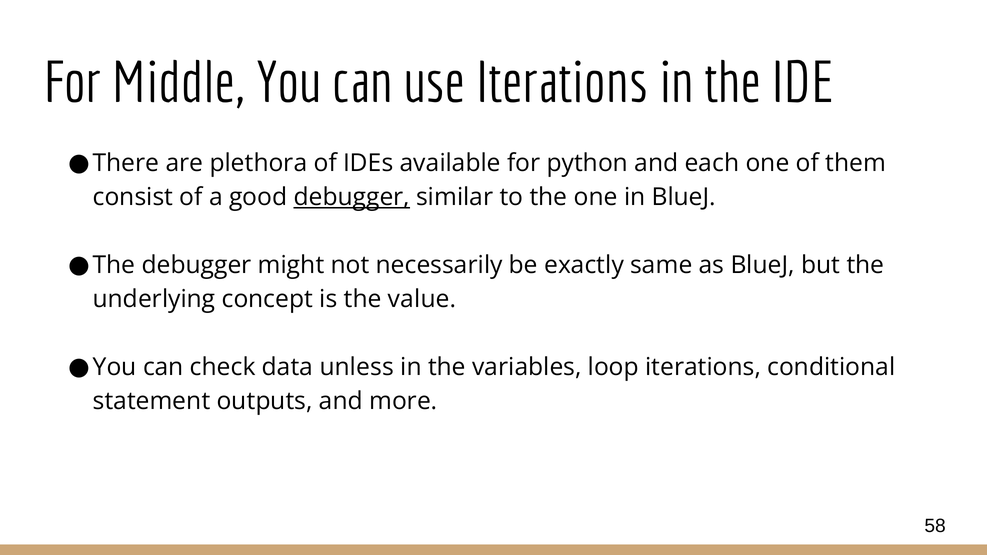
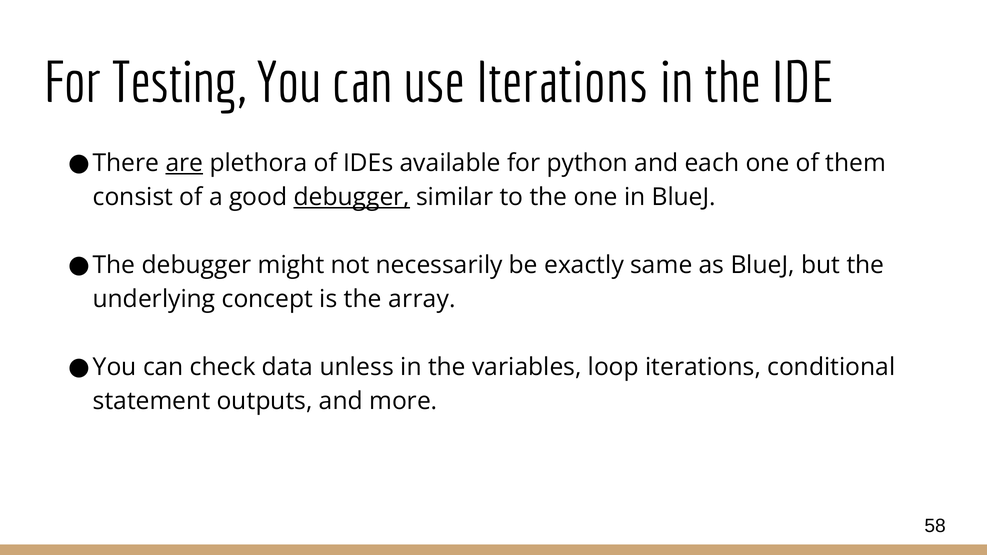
Middle: Middle -> Testing (179, 83)
are underline: none -> present (184, 163)
value: value -> array (422, 299)
